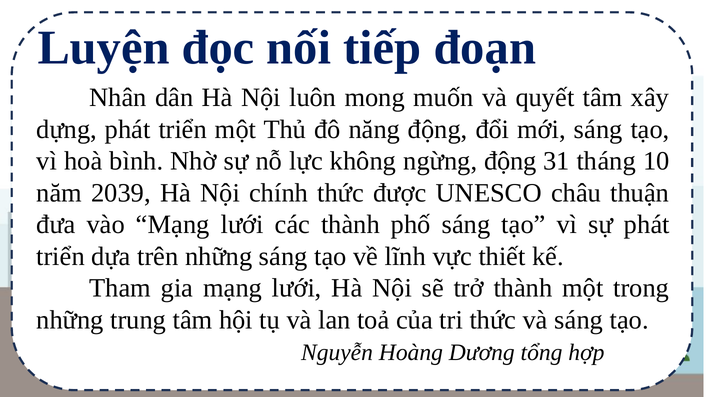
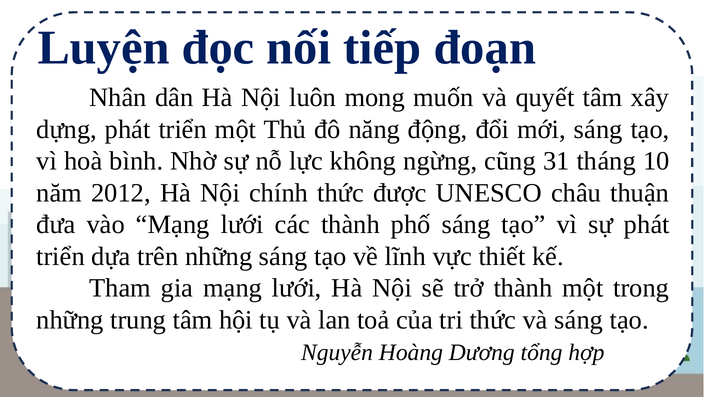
ngừng động: động -> cũng (510, 161)
2039: 2039 -> 2012 (121, 193)
